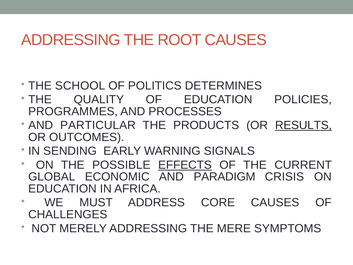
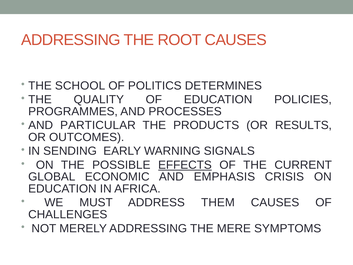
RESULTS underline: present -> none (303, 125)
PARADIGM: PARADIGM -> EMPHASIS (224, 177)
CORE: CORE -> THEM (218, 202)
